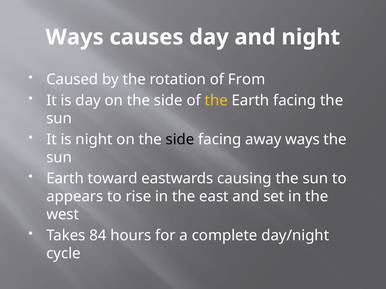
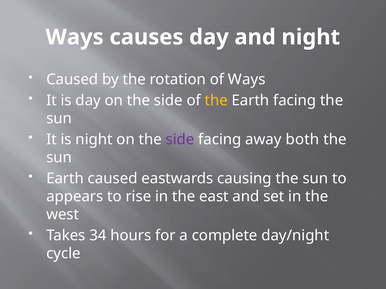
of From: From -> Ways (247, 80)
side colour: black -> purple (180, 140)
away ways: ways -> both (302, 140)
Earth toward: toward -> caused (113, 179)
84: 84 -> 34 (98, 236)
